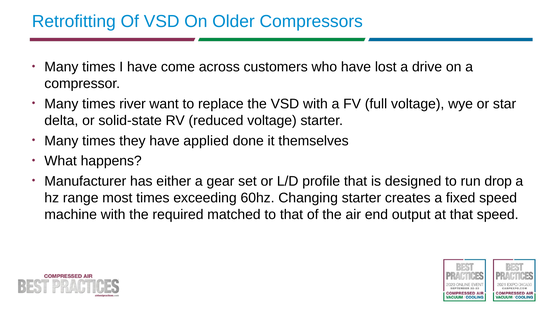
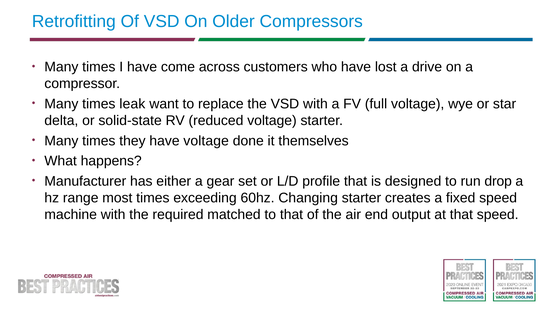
river: river -> leak (132, 104)
have applied: applied -> voltage (206, 141)
